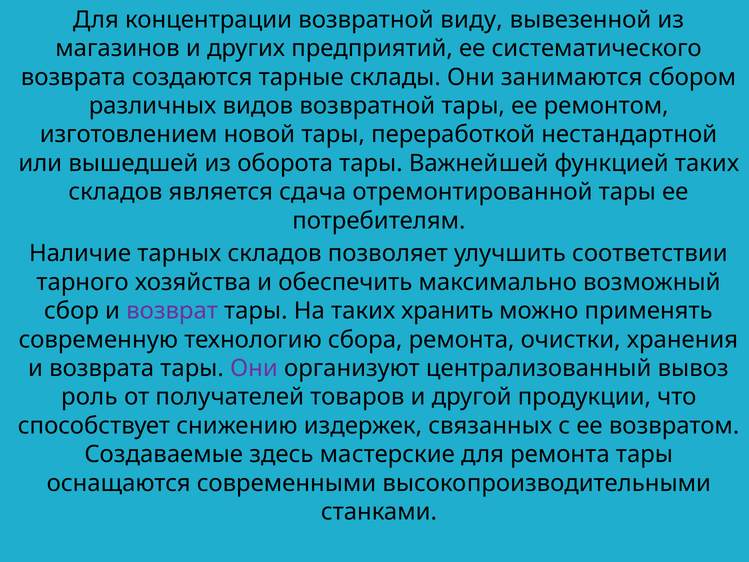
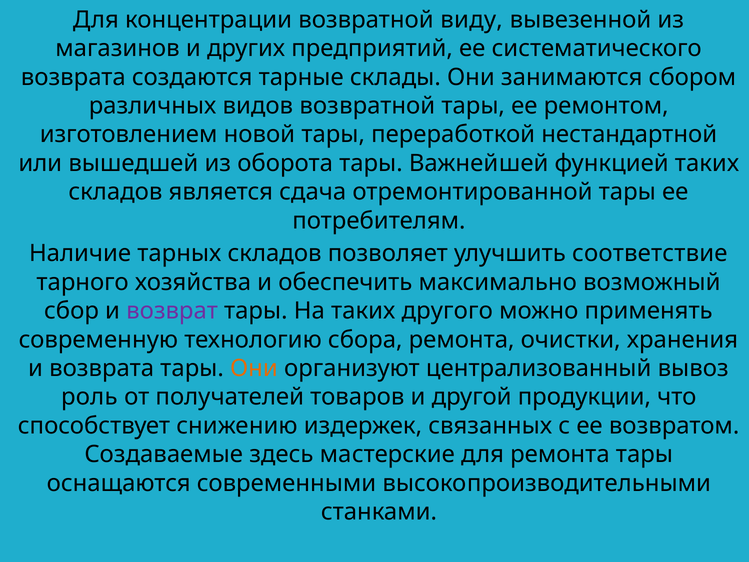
соответствии: соответствии -> соответствие (650, 253)
хранить: хранить -> другого (447, 311)
Они colour: purple -> orange (254, 368)
